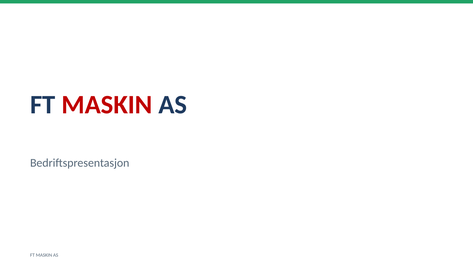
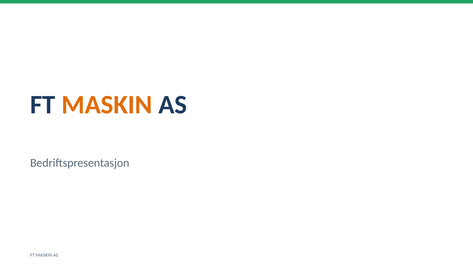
MASKIN colour: red -> orange (107, 105)
